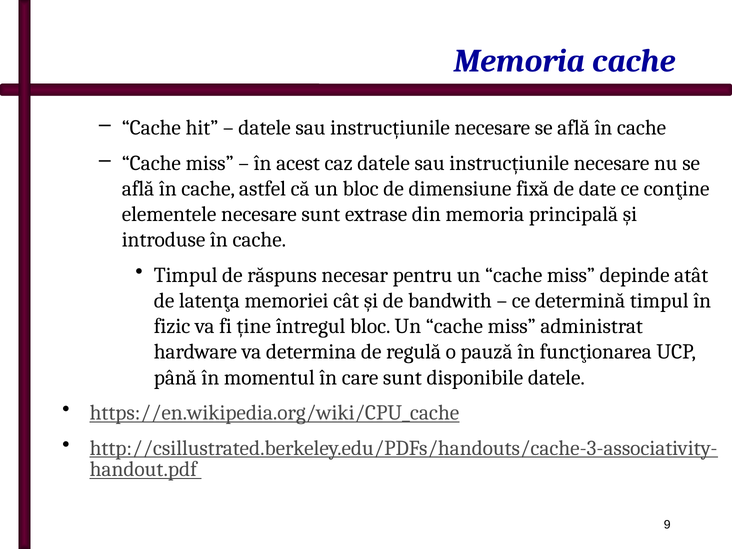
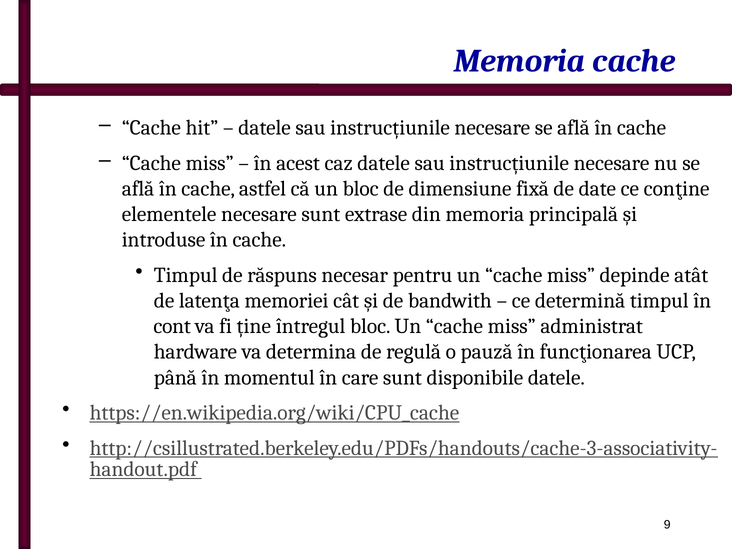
fizic: fizic -> cont (172, 326)
